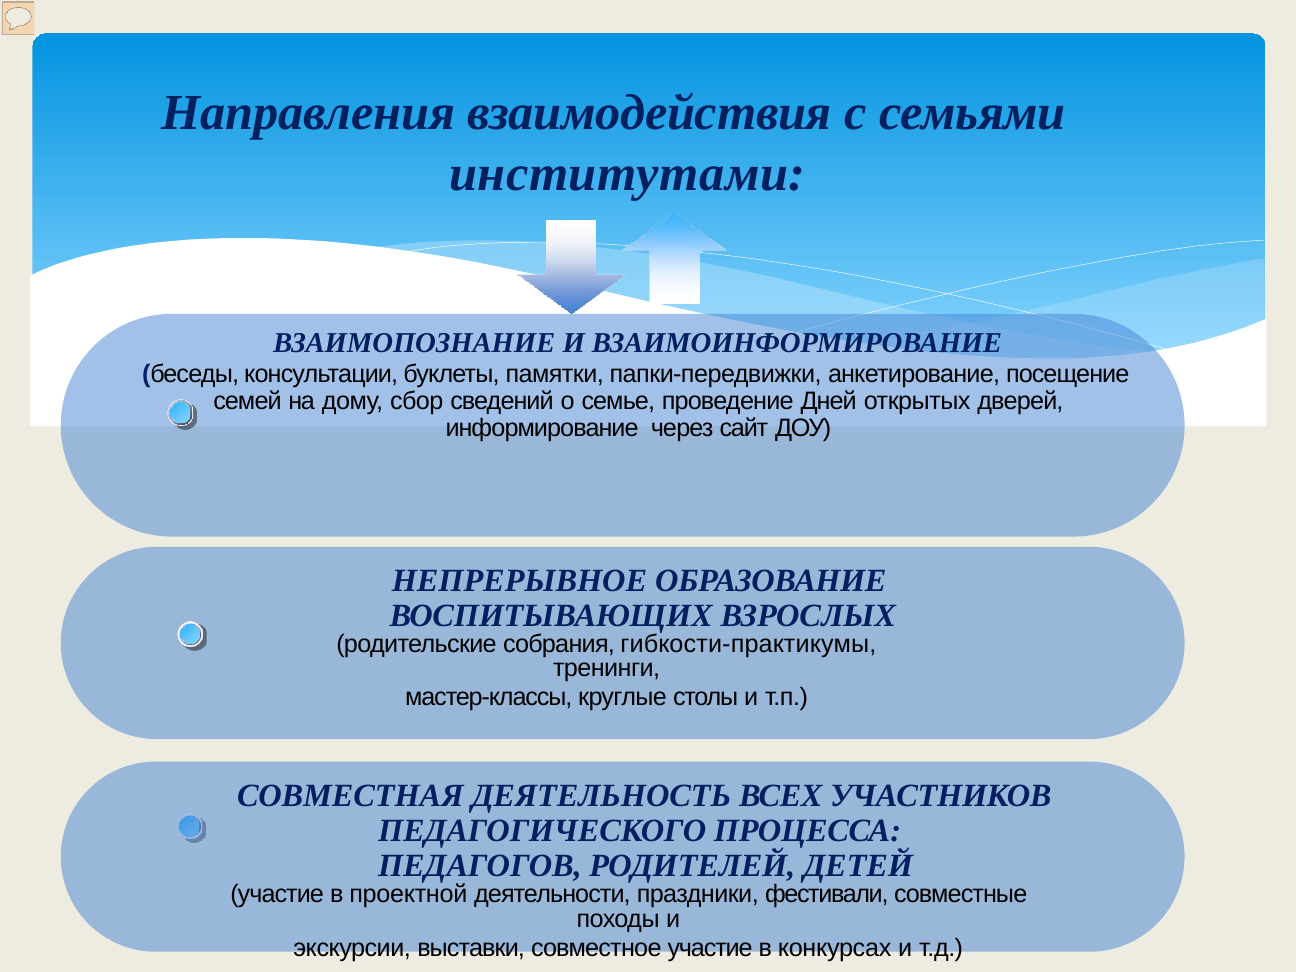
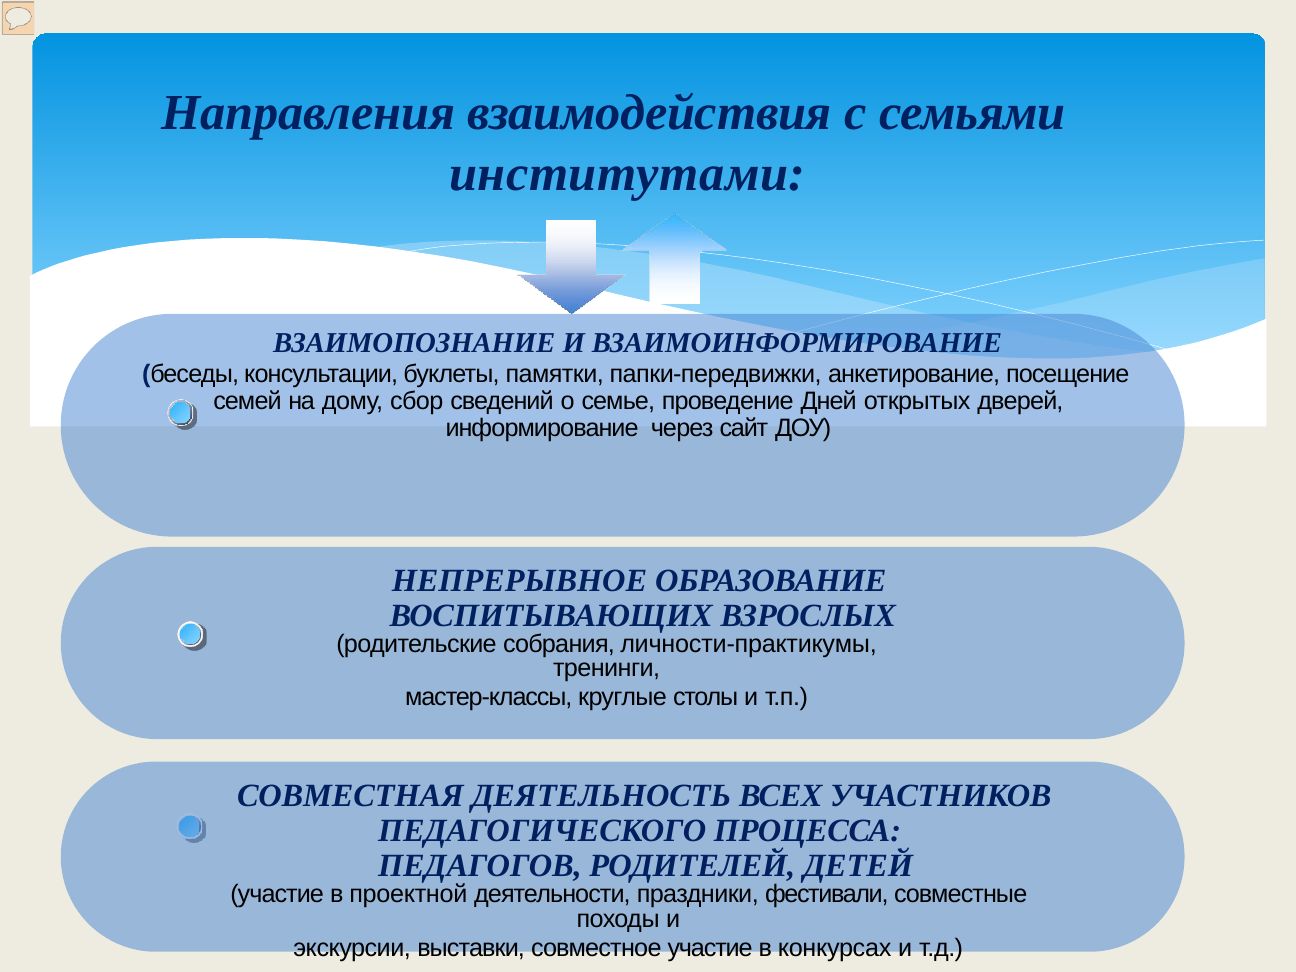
гибкости-практикумы: гибкости-практикумы -> личности-практикумы (749, 644)
